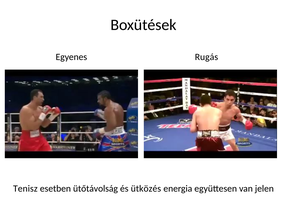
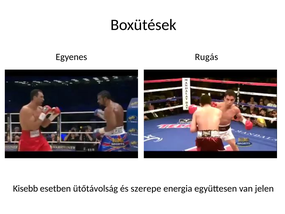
Tenisz: Tenisz -> Kisebb (25, 188)
ütközés: ütközés -> szerepe (146, 188)
